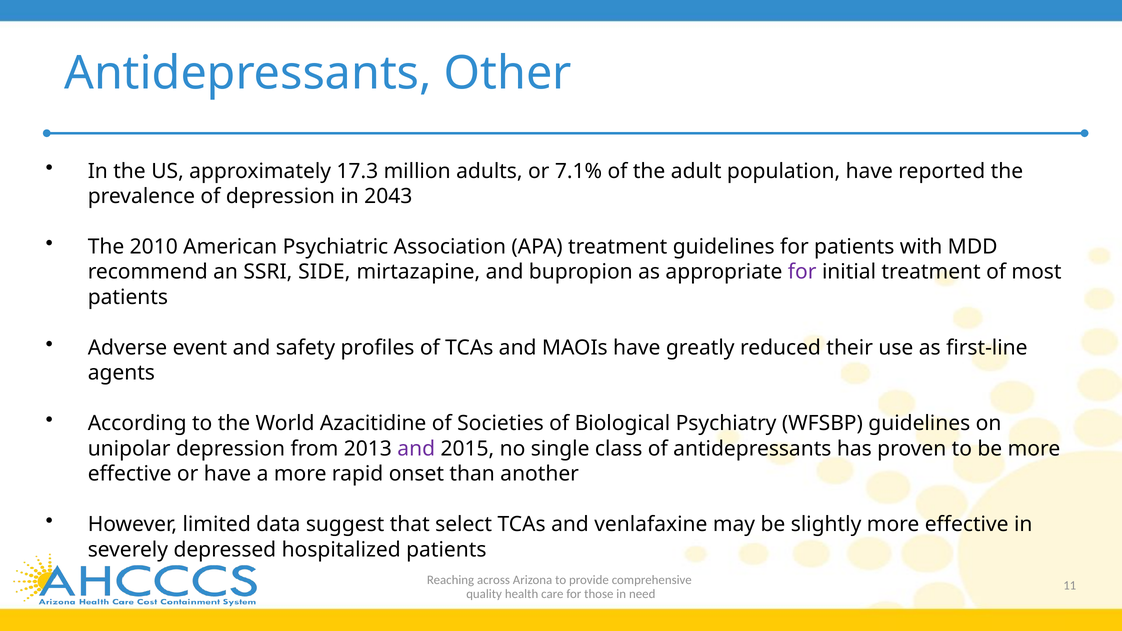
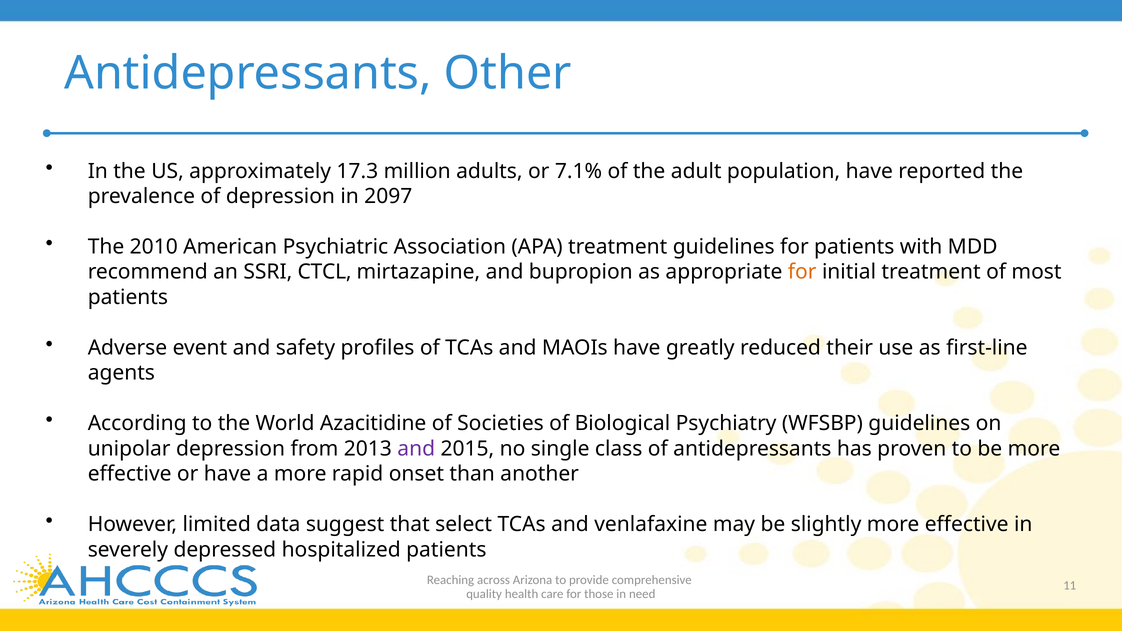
2043: 2043 -> 2097 (388, 196)
SIDE: SIDE -> CTCL (325, 272)
for colour: purple -> orange (802, 272)
